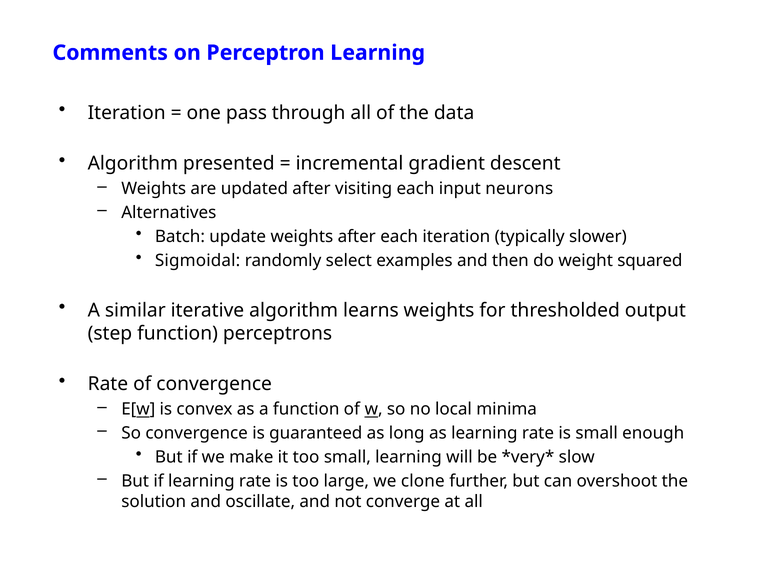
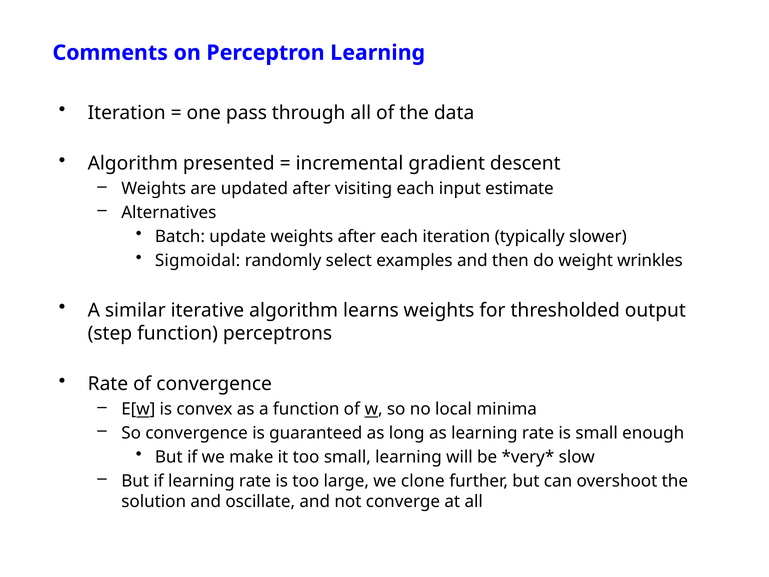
neurons: neurons -> estimate (519, 189)
squared: squared -> wrinkles (650, 260)
